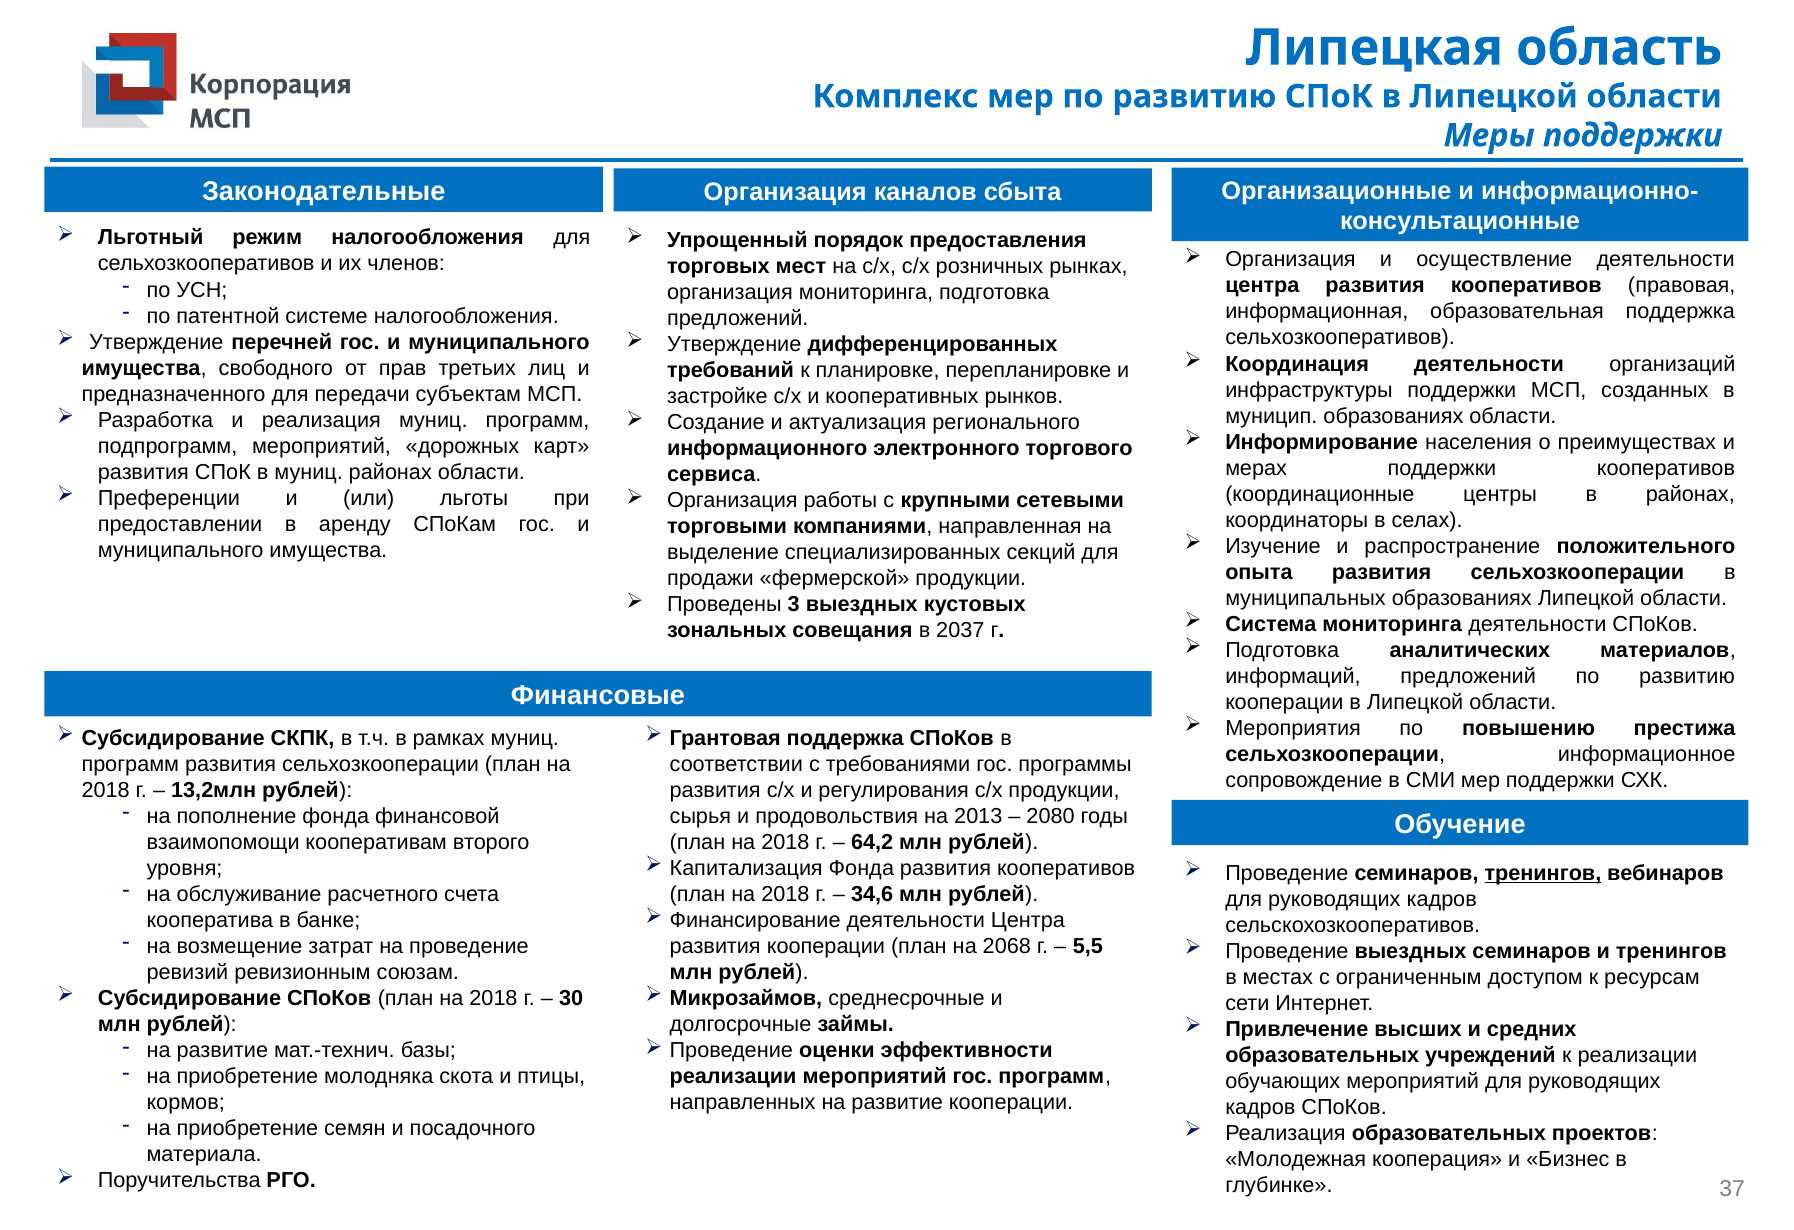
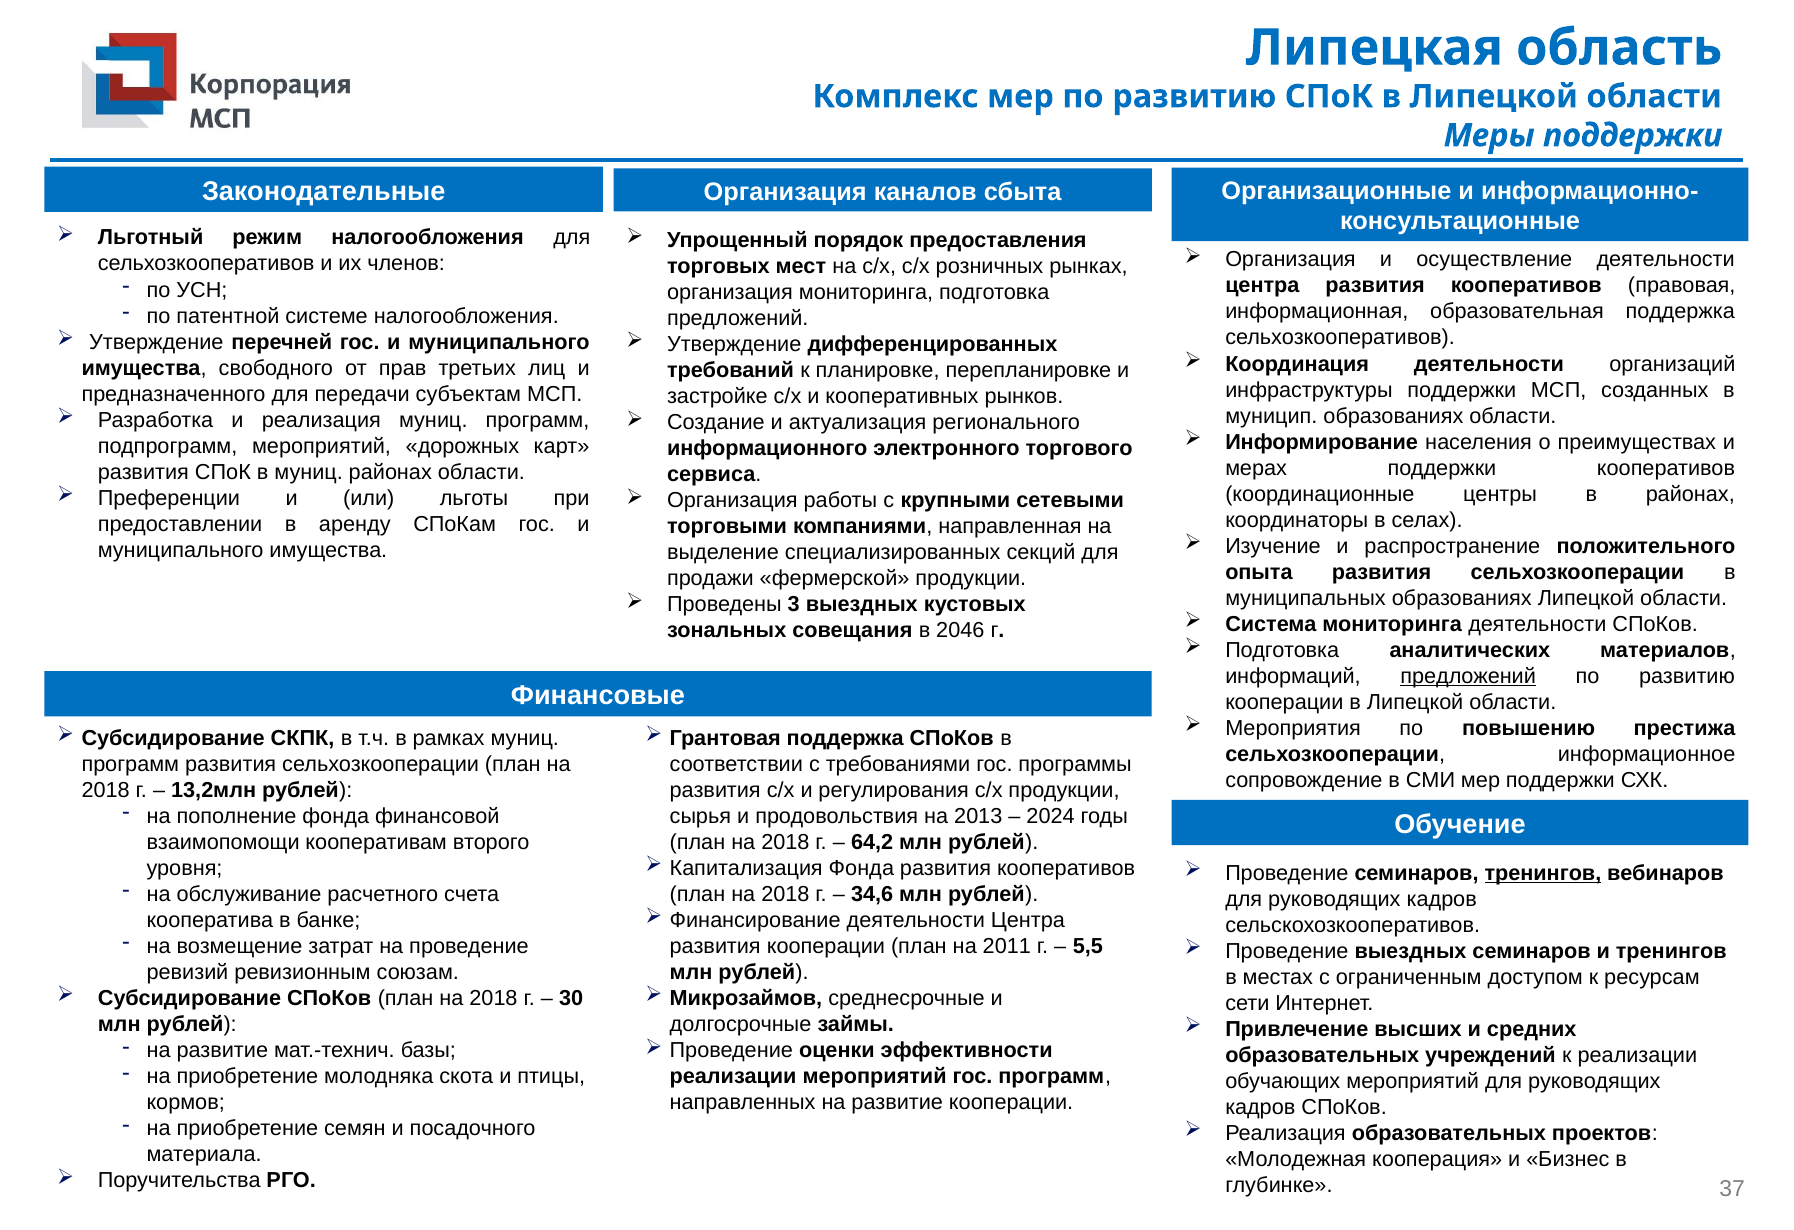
2037: 2037 -> 2046 (960, 631)
предложений underline: none -> present (1468, 676)
2080: 2080 -> 2024 (1051, 816)
2068: 2068 -> 2011 (1007, 946)
